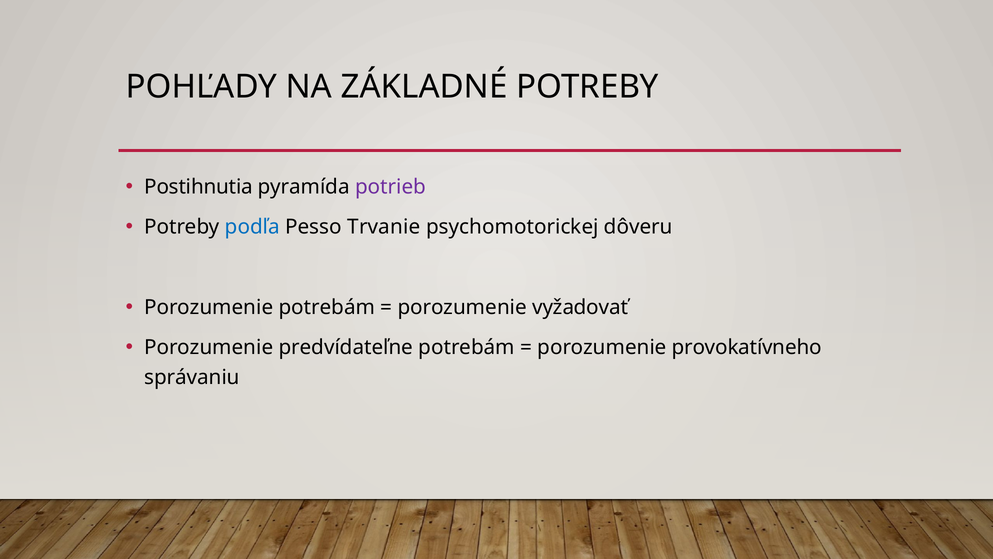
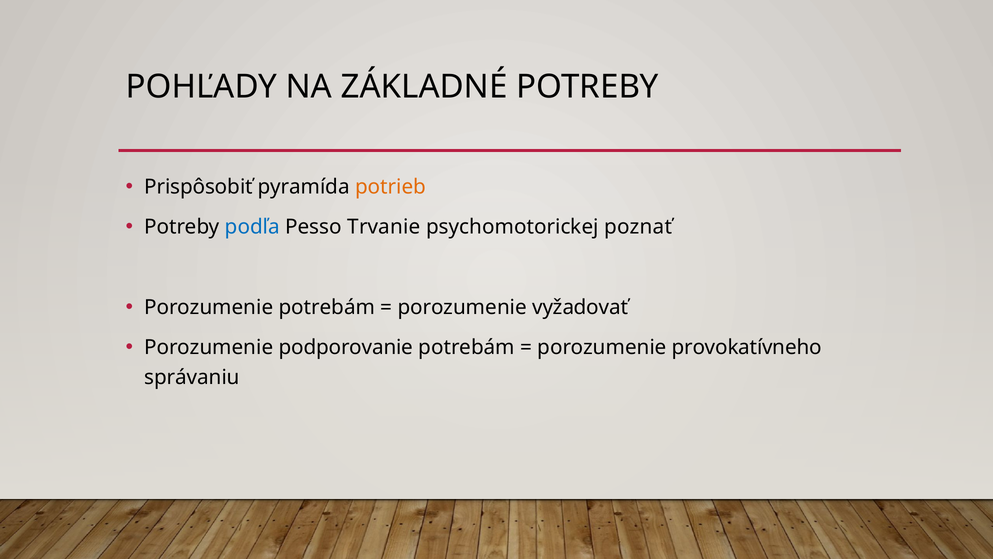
Postihnutia: Postihnutia -> Prispôsobiť (198, 187)
potrieb colour: purple -> orange (391, 187)
dôveru: dôveru -> poznať (638, 227)
predvídateľne: predvídateľne -> podporovanie (346, 347)
